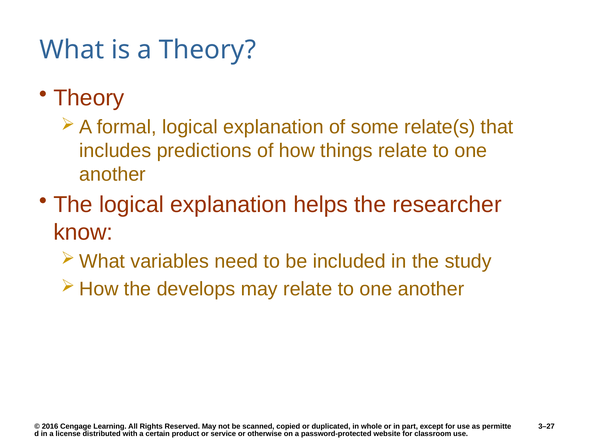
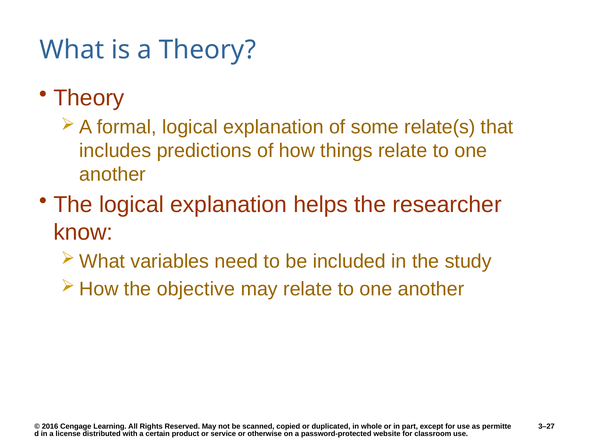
develops: develops -> objective (196, 289)
